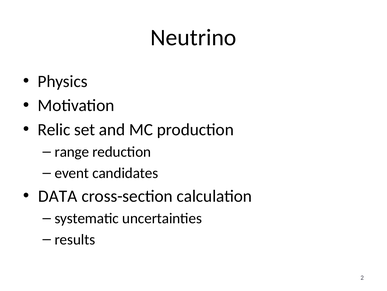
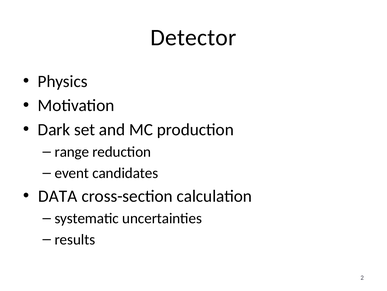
Neutrino: Neutrino -> Detector (193, 37)
Relic: Relic -> Dark (54, 129)
